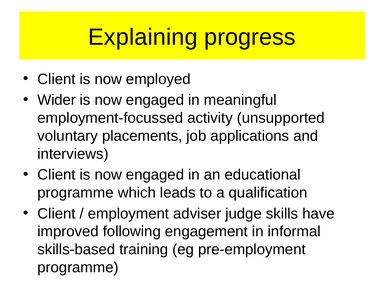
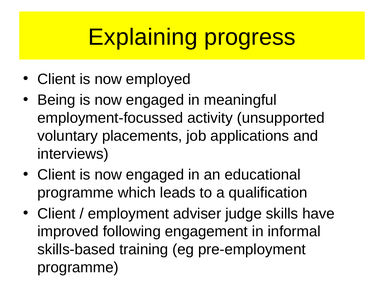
Wider: Wider -> Being (56, 100)
